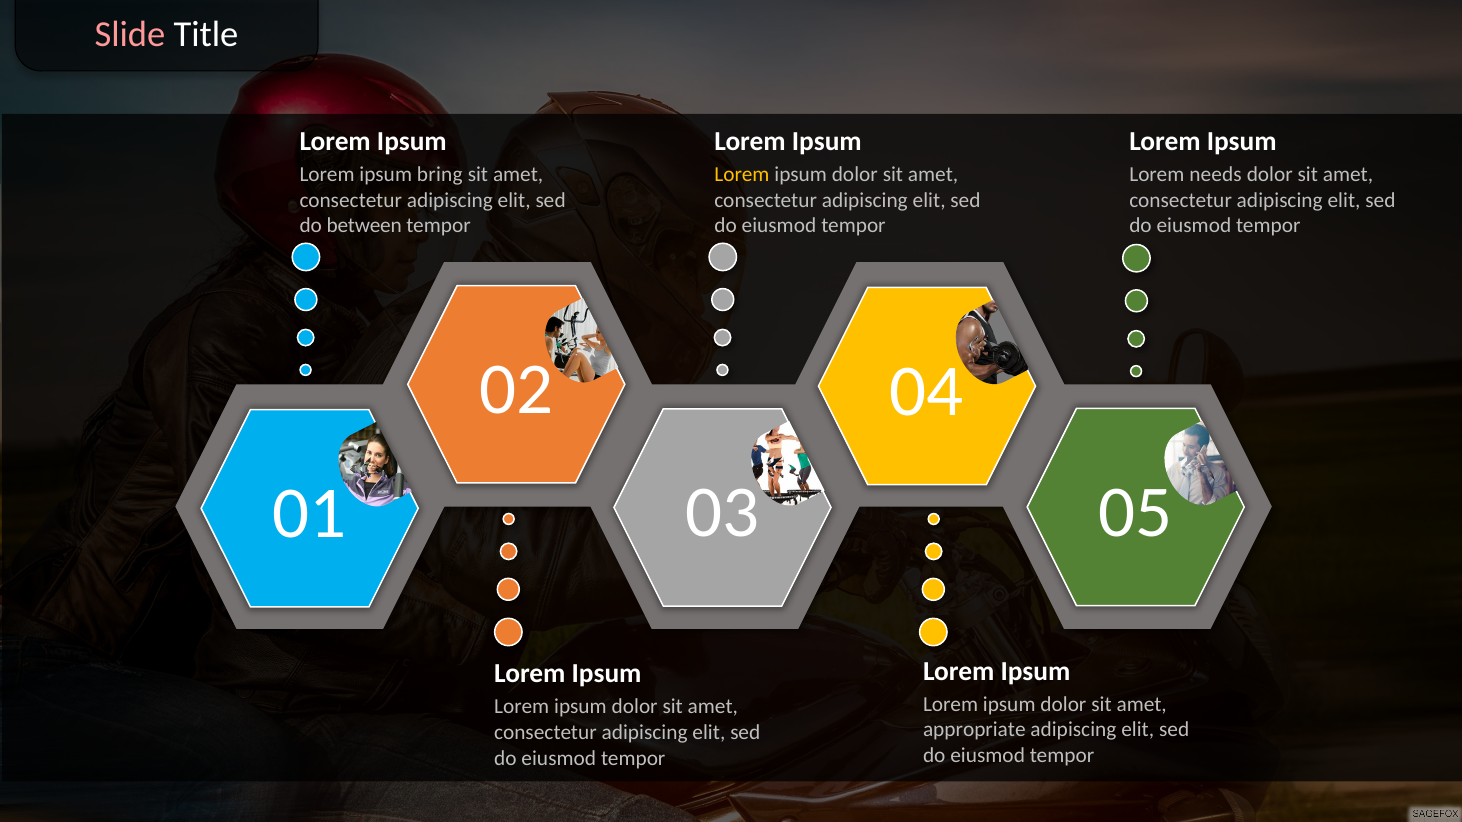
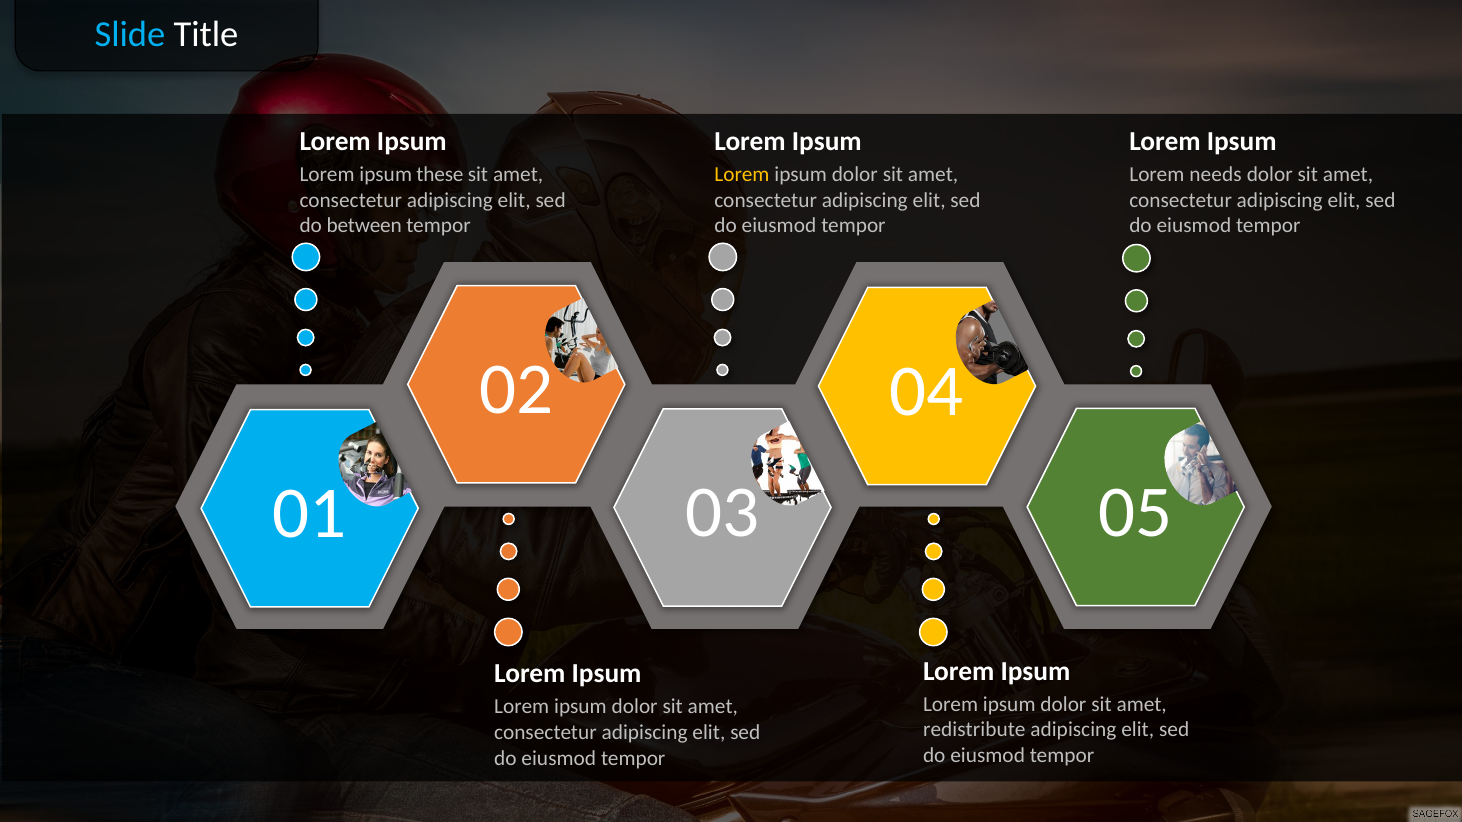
Slide colour: pink -> light blue (130, 35)
bring: bring -> these (440, 175)
appropriate: appropriate -> redistribute (974, 730)
